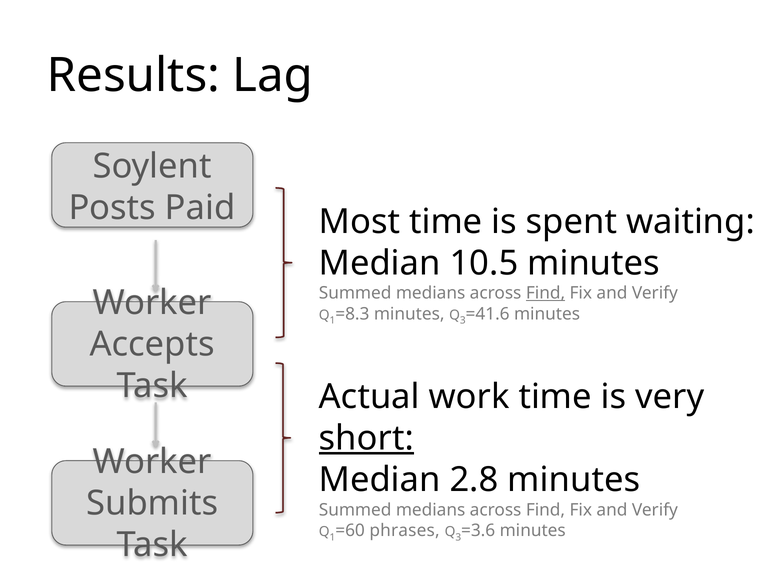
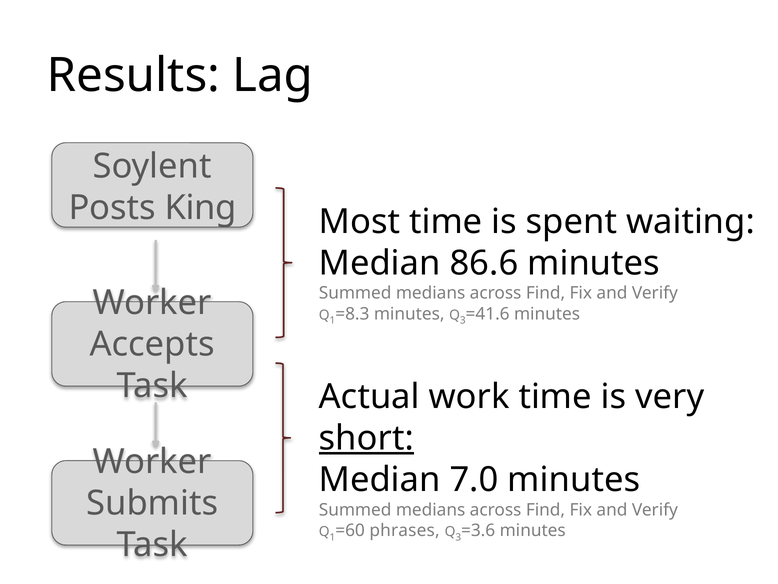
Paid: Paid -> King (201, 208)
10.5: 10.5 -> 86.6 (484, 263)
Find underline: present -> none (546, 293)
2.8: 2.8 -> 7.0 (474, 480)
